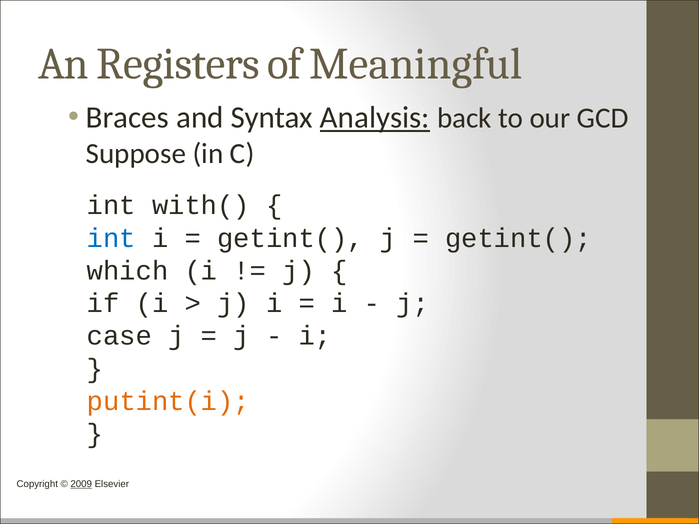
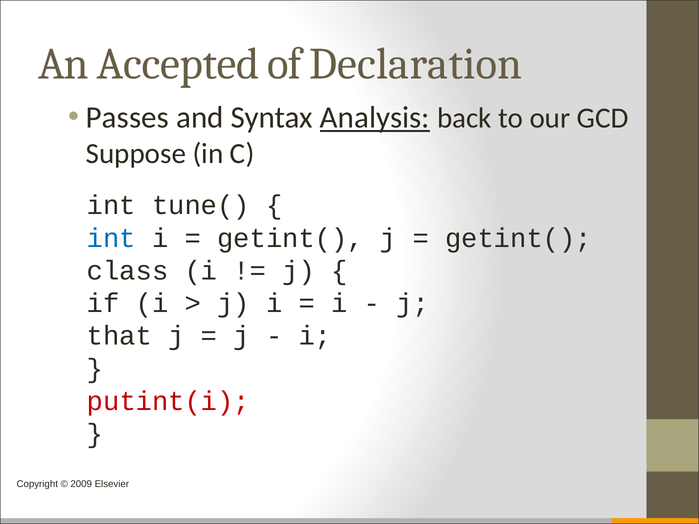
Registers: Registers -> Accepted (178, 64)
Meaningful: Meaningful -> Declaration (416, 64)
Braces: Braces -> Passes (127, 118)
with(: with( -> tune( (201, 206)
which: which -> class (128, 271)
case: case -> that (120, 336)
putint(i colour: orange -> red (168, 401)
2009 underline: present -> none (81, 484)
